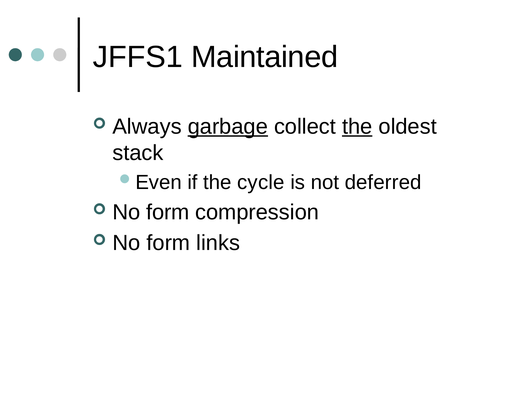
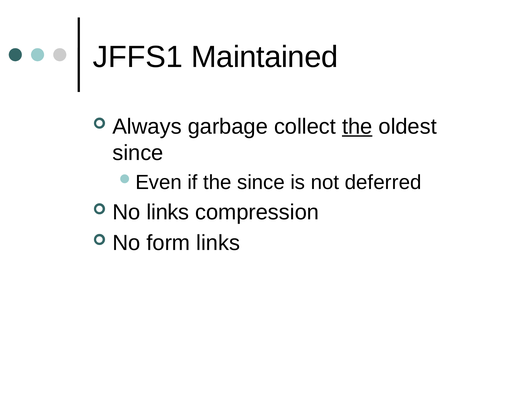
garbage underline: present -> none (228, 127)
stack: stack -> since (138, 153)
the cycle: cycle -> since (261, 182)
form: form -> links (168, 212)
